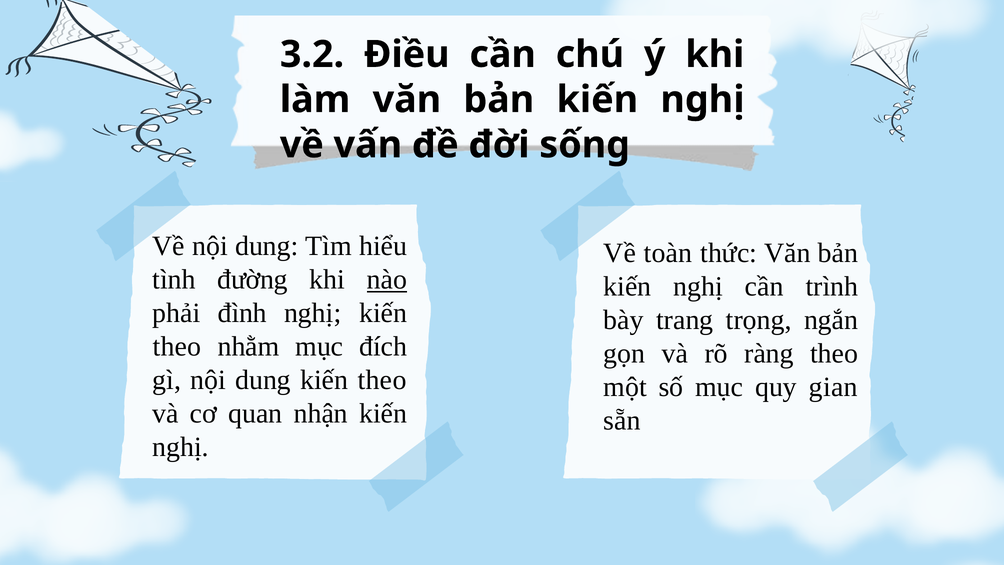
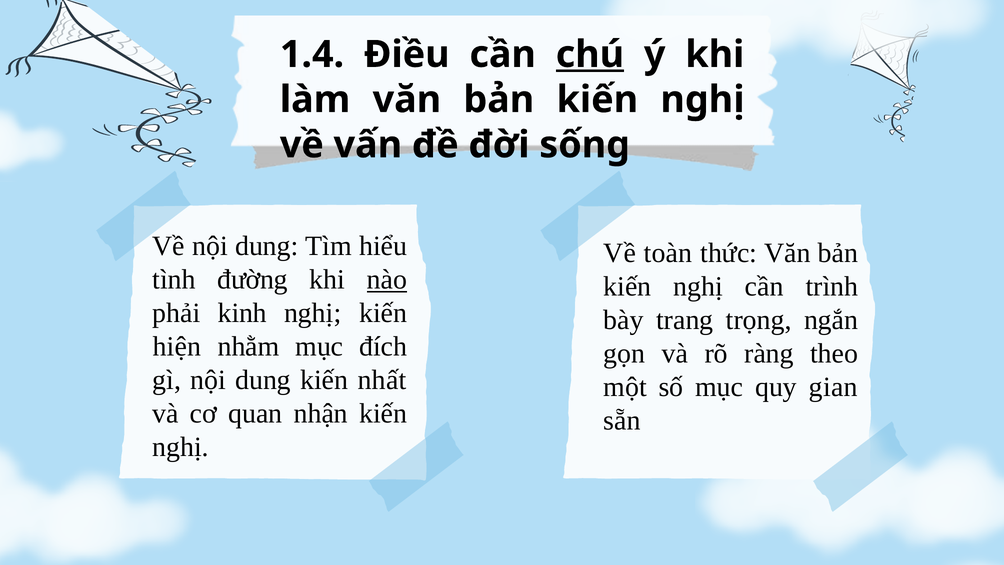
3.2: 3.2 -> 1.4 (312, 54)
chú underline: none -> present (590, 54)
đình: đình -> kinh (242, 313)
theo: theo -> hiện (177, 346)
dung kiến theo: theo -> nhất (382, 380)
